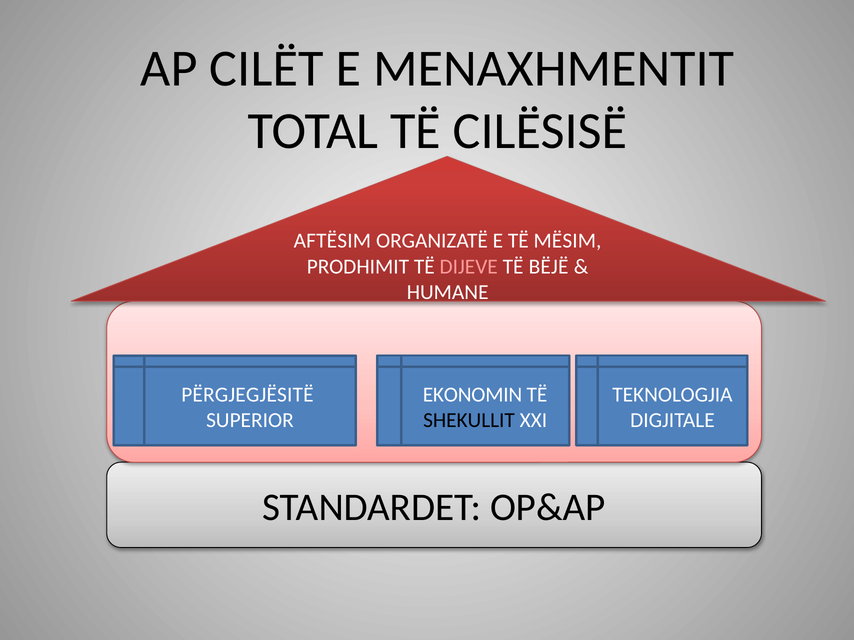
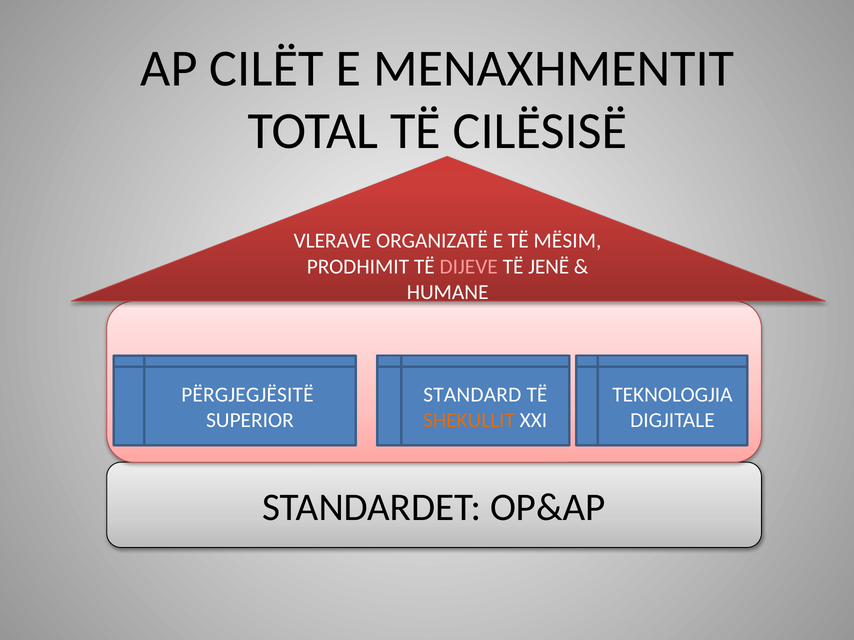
AFTËSIM: AFTËSIM -> VLERAVE (332, 241)
BËJË: BËJË -> JENË (549, 267)
EKONOMIN: EKONOMIN -> STANDARD (472, 395)
SHEKULLIT colour: black -> orange (469, 421)
